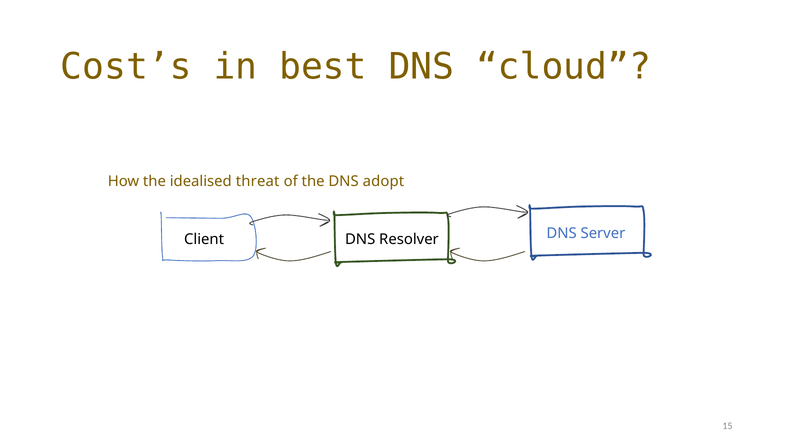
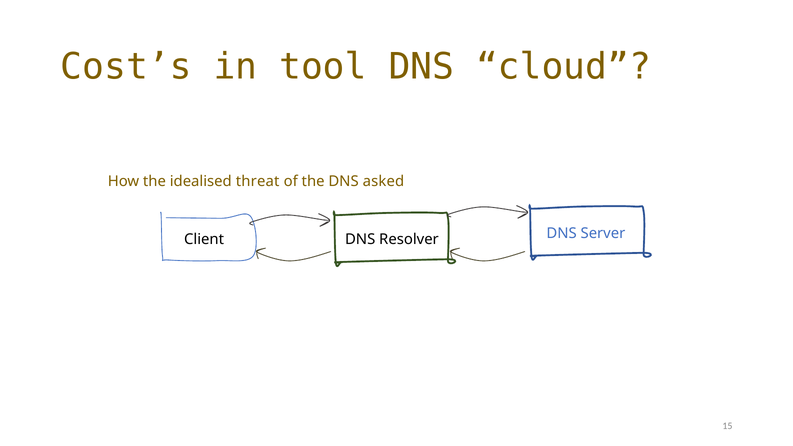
best: best -> tool (323, 67)
adopt: adopt -> asked (383, 182)
